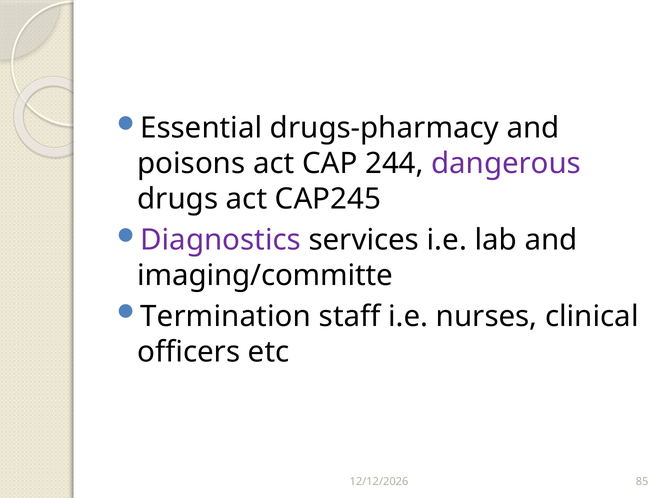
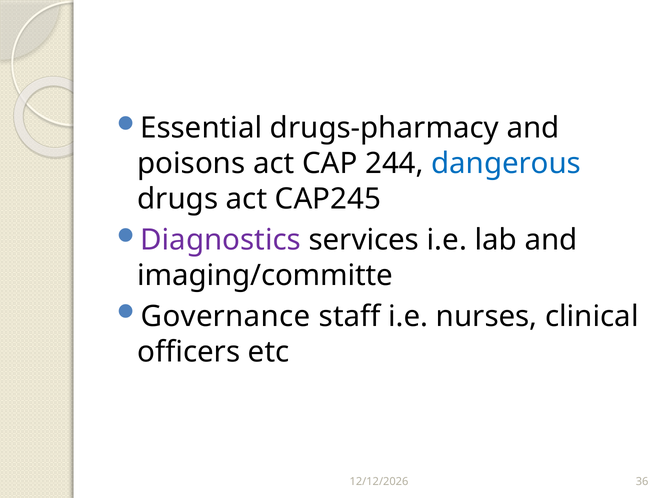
dangerous colour: purple -> blue (506, 164)
Termination: Termination -> Governance (226, 316)
85: 85 -> 36 (642, 482)
